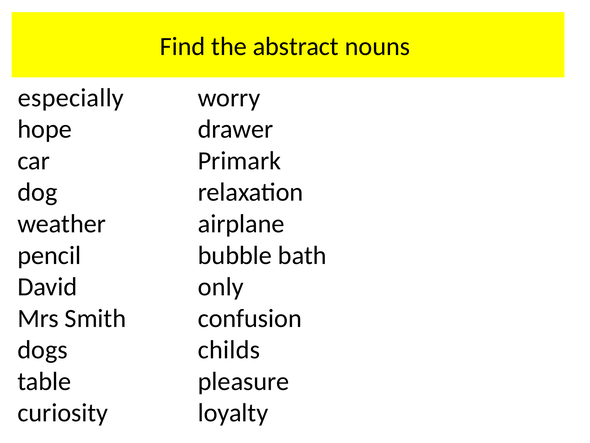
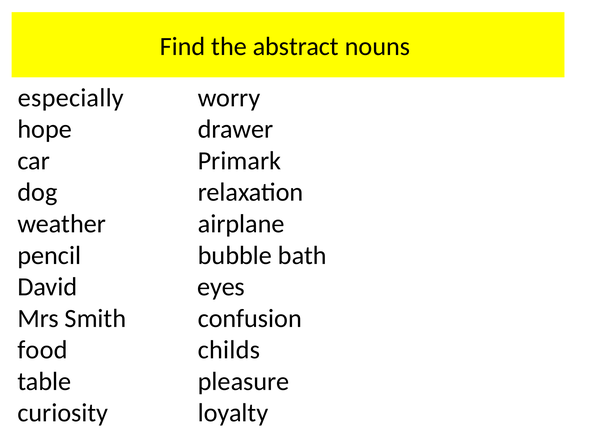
only: only -> eyes (221, 287)
dogs: dogs -> food (42, 349)
